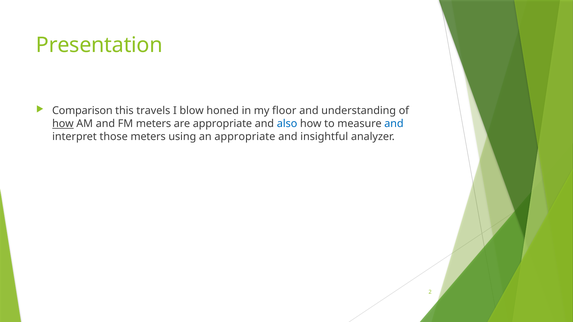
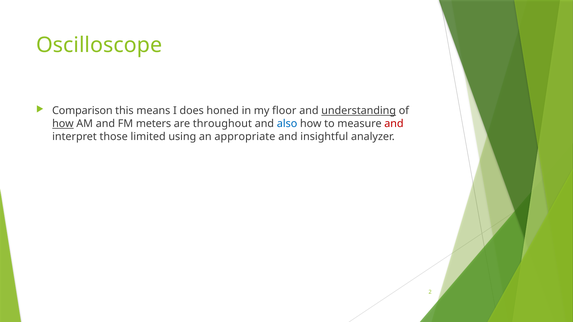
Presentation: Presentation -> Oscilloscope (99, 45)
travels: travels -> means (153, 111)
blow: blow -> does (192, 111)
understanding underline: none -> present (359, 111)
are appropriate: appropriate -> throughout (222, 124)
and colour: blue -> red (394, 124)
those meters: meters -> limited (148, 137)
